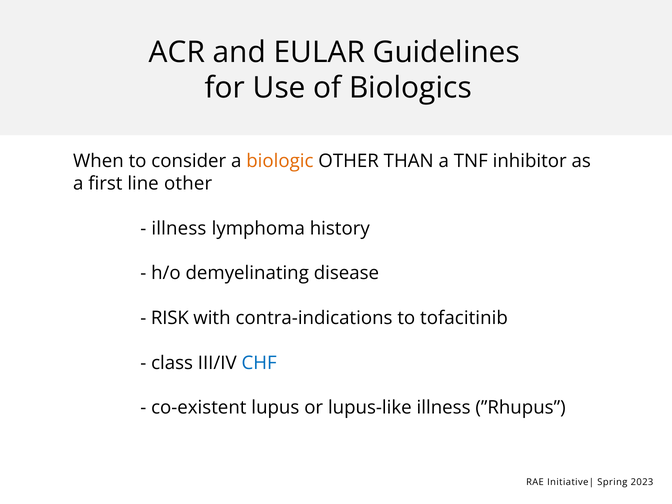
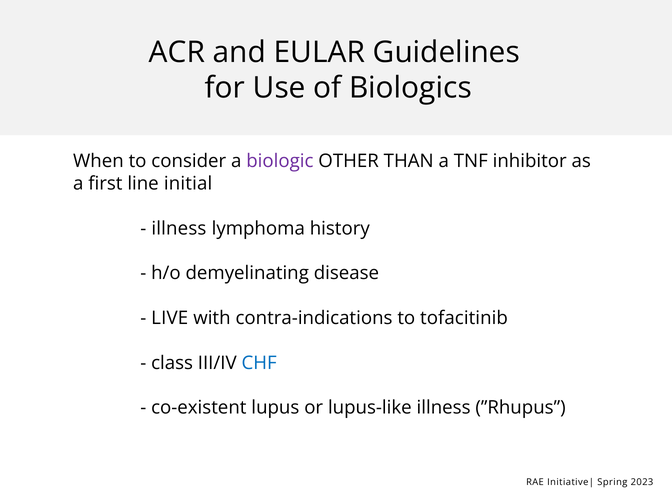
biologic colour: orange -> purple (280, 161)
line other: other -> initial (188, 184)
RISK: RISK -> LIVE (170, 318)
